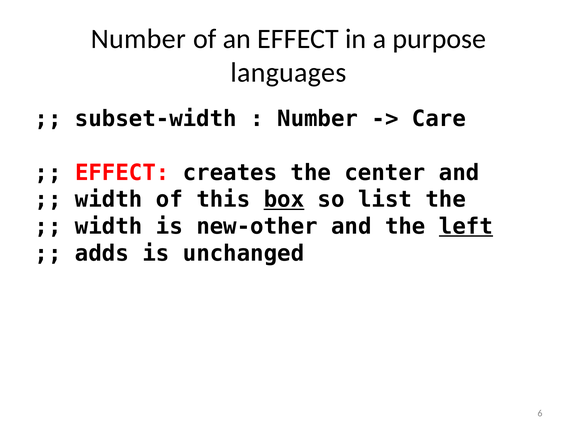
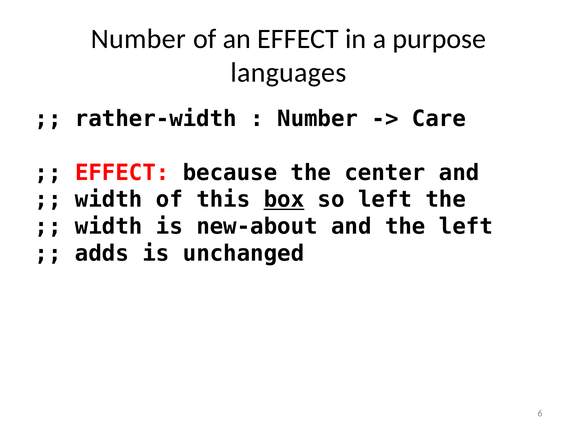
subset-width: subset-width -> rather-width (156, 119)
creates: creates -> because (230, 173)
so list: list -> left (385, 199)
new-other: new-other -> new-about (257, 226)
left underline: present -> none (466, 226)
